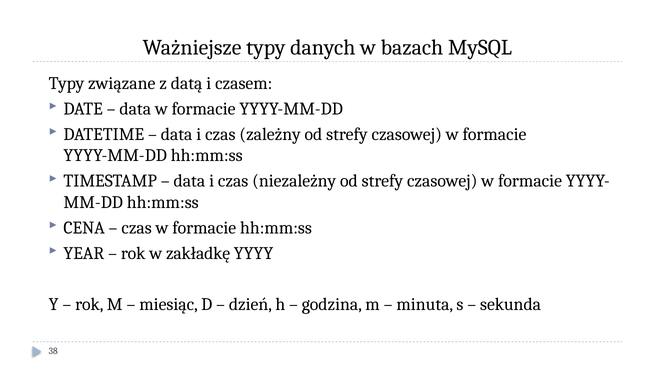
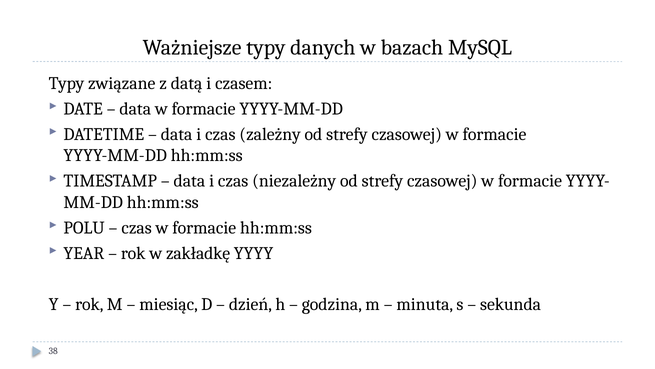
CENA: CENA -> POLU (84, 228)
